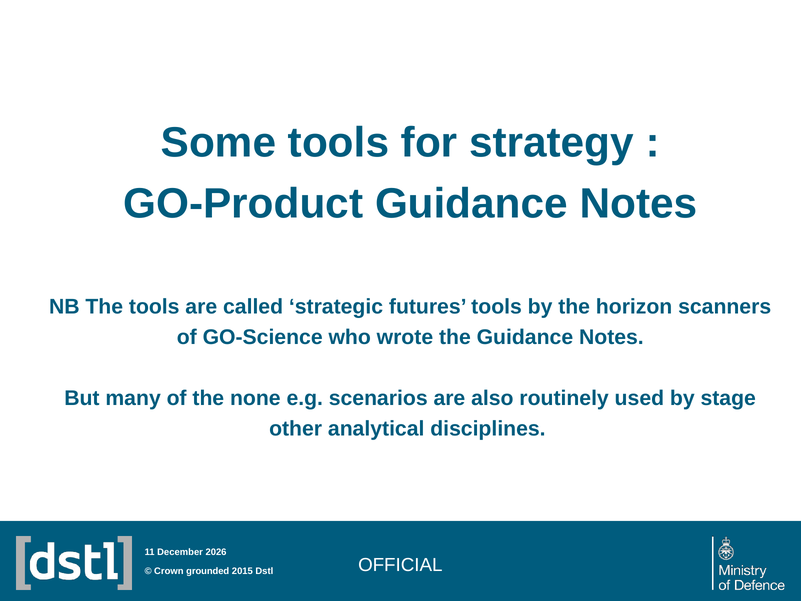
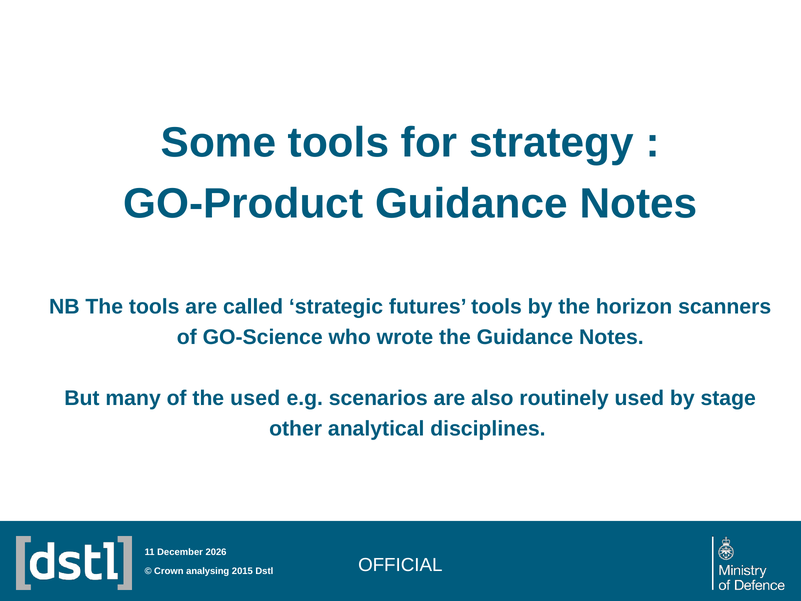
the none: none -> used (255, 398)
grounded: grounded -> analysing (208, 571)
